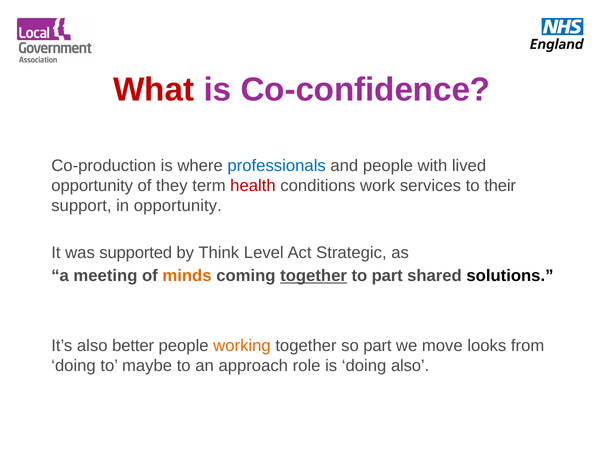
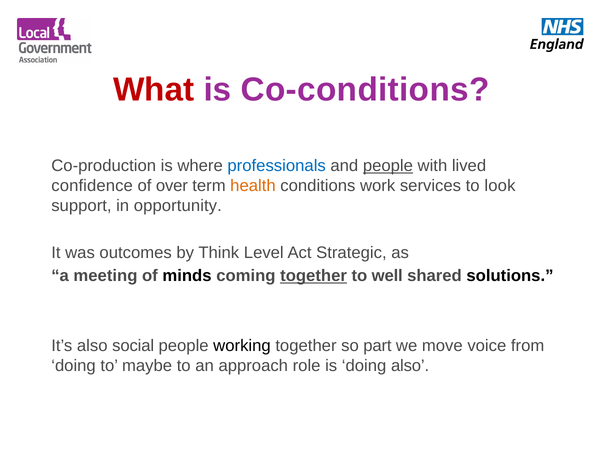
Co-confidence: Co-confidence -> Co-conditions (365, 90)
people underline: none -> present (388, 166)
opportunity: opportunity -> confidence (92, 186)
they: they -> over (172, 186)
health colour: red -> orange (253, 186)
their: their -> look (500, 186)
supported: supported -> outcomes (136, 253)
minds colour: orange -> black (187, 276)
to part: part -> well (387, 276)
better: better -> social (133, 346)
working colour: orange -> black (242, 346)
looks: looks -> voice (487, 346)
